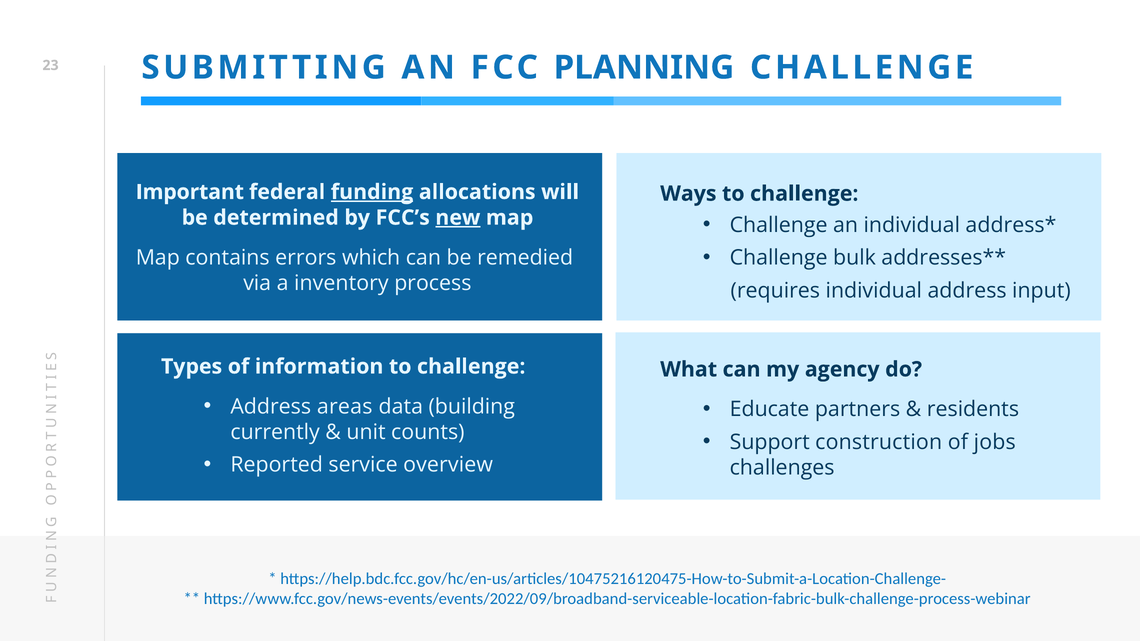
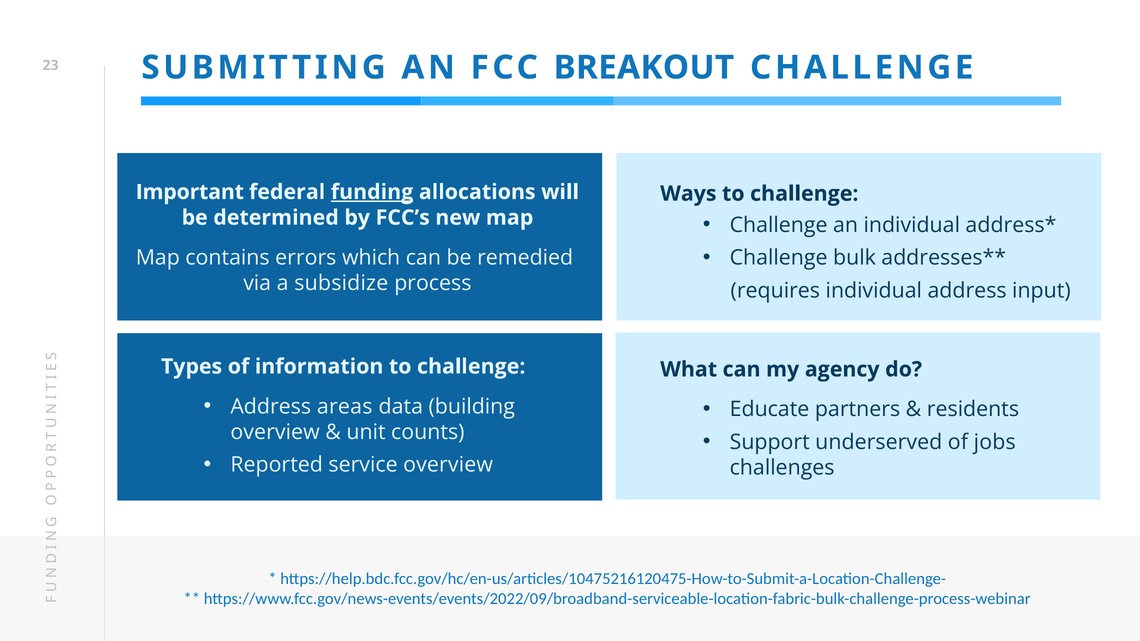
PLANNING: PLANNING -> BREAKOUT (644, 68)
new underline: present -> none (458, 218)
inventory: inventory -> subsidize (341, 283)
currently: currently -> overview (275, 432)
construction: construction -> underserved (879, 442)
